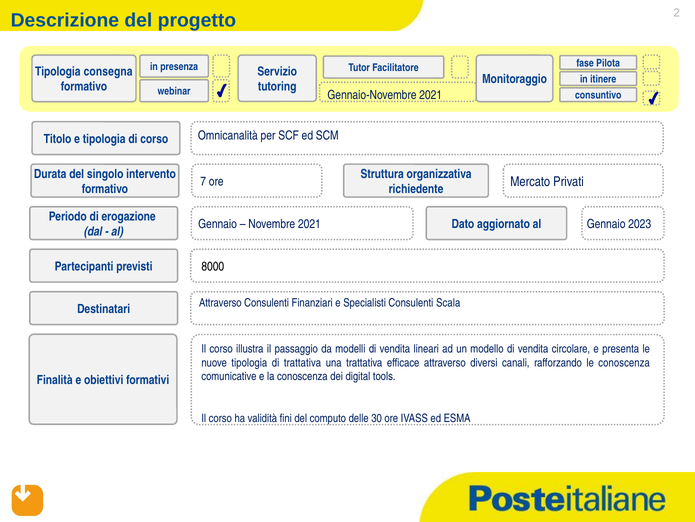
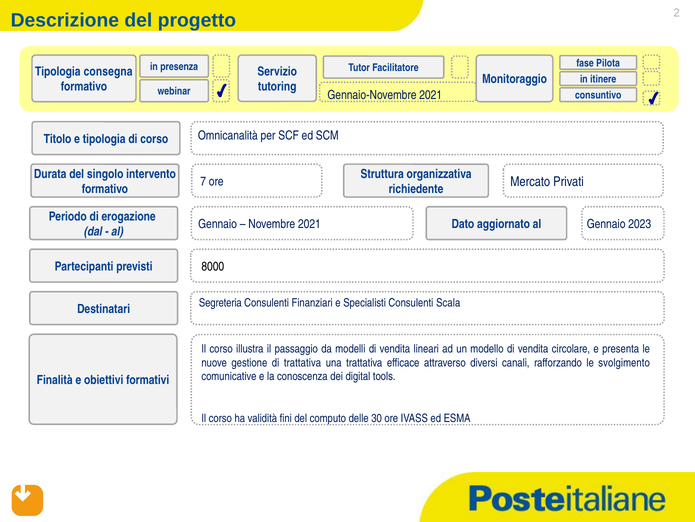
Attraverso: Attraverso -> Segreteria (220, 302)
nuove tipologia: tipologia -> gestione (249, 362)
le conoscenza: conoscenza -> svolgimento (624, 362)
